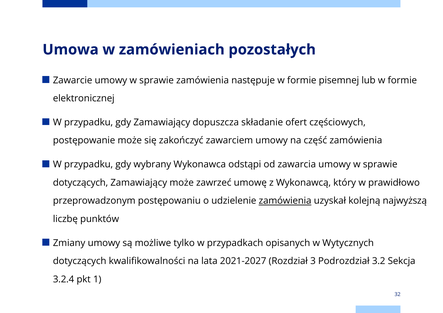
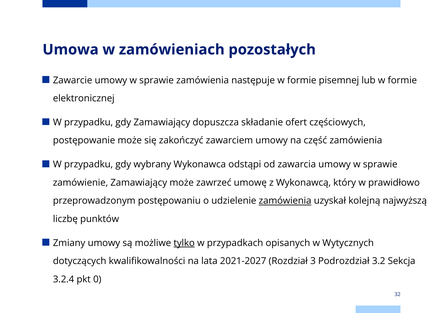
dotyczących: dotyczących -> zamówienie (80, 183)
tylko underline: none -> present (184, 243)
1: 1 -> 0 (97, 280)
